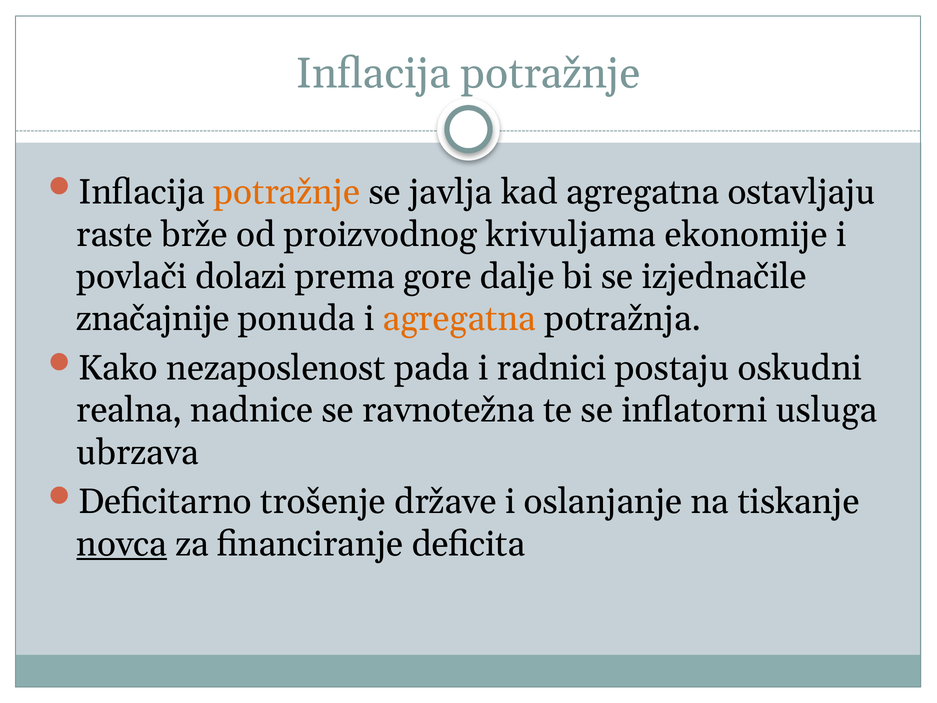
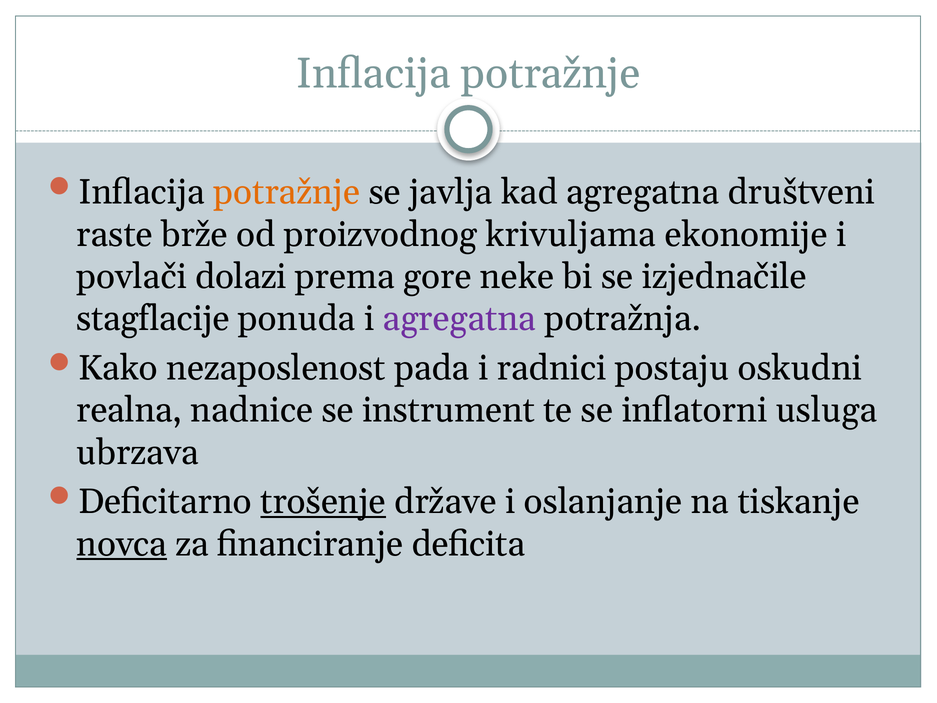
ostavljaju: ostavljaju -> društveni (801, 192)
dalje: dalje -> neke (517, 277)
značajnije: značajnije -> stagflacije (153, 319)
agregatna colour: orange -> purple (459, 319)
ravnotežna: ravnotežna -> instrument (448, 410)
trošenje underline: none -> present (323, 502)
